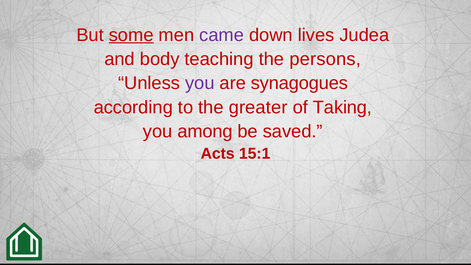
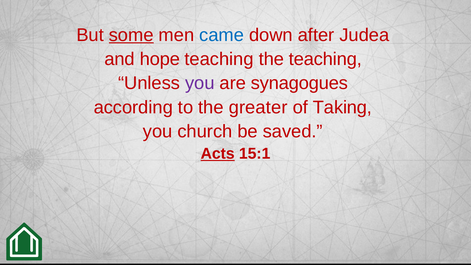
came colour: purple -> blue (222, 35)
lives: lives -> after (316, 35)
body: body -> hope (160, 59)
the persons: persons -> teaching (325, 59)
among: among -> church (205, 131)
Acts underline: none -> present (218, 154)
